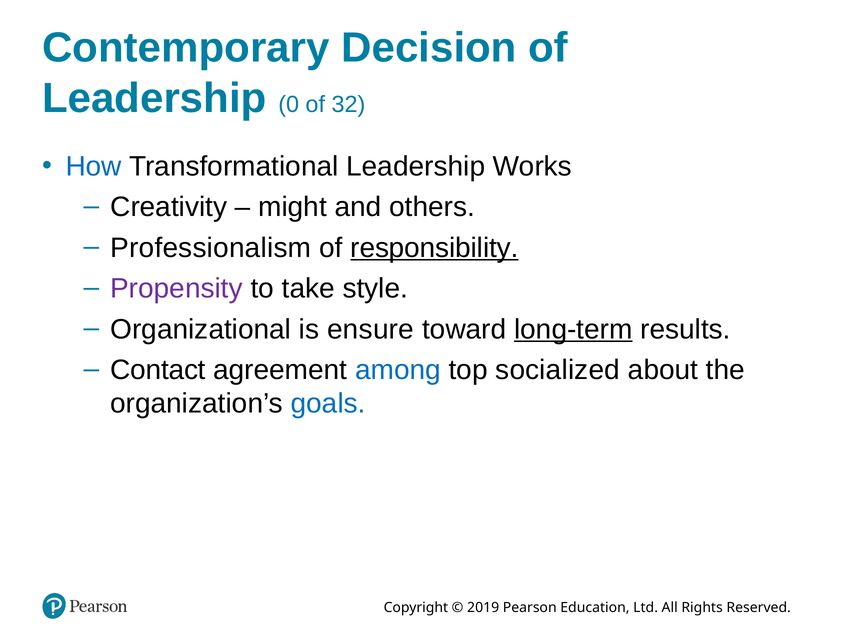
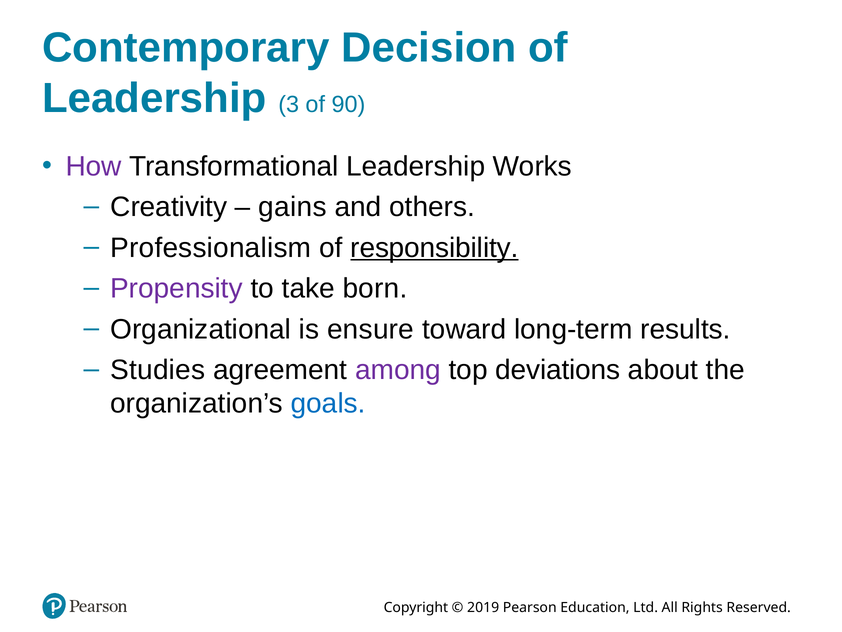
0: 0 -> 3 (289, 105)
32: 32 -> 90 (348, 105)
How colour: blue -> purple (94, 166)
might: might -> gains (292, 207)
style: style -> born (375, 288)
long-term underline: present -> none (573, 329)
Contact: Contact -> Studies (158, 370)
among colour: blue -> purple (398, 370)
socialized: socialized -> deviations (558, 370)
